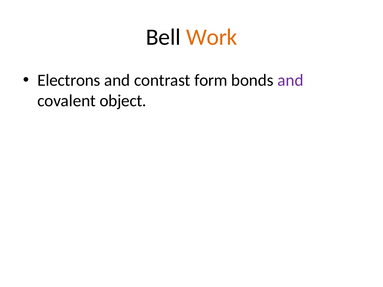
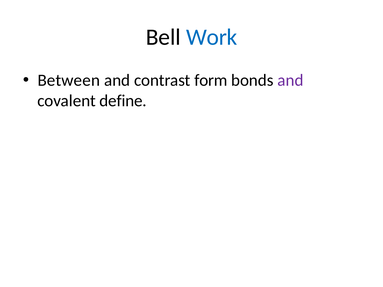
Work colour: orange -> blue (212, 37)
Electrons: Electrons -> Between (69, 80)
object: object -> define (123, 101)
